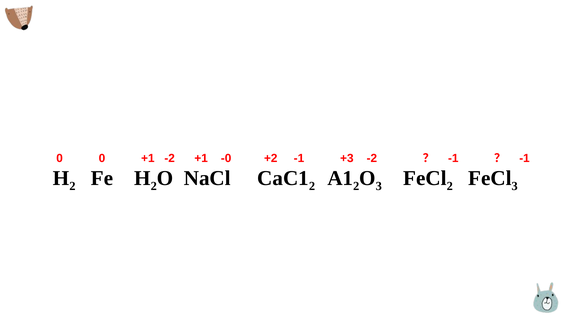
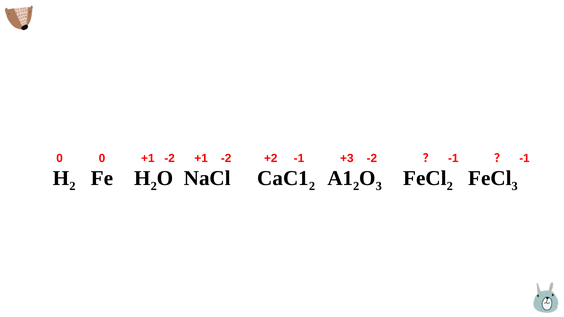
-2 +1 -0: -0 -> -2 (226, 159)
